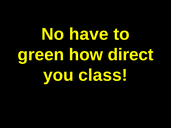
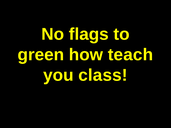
have: have -> flags (89, 34)
direct: direct -> teach (130, 55)
